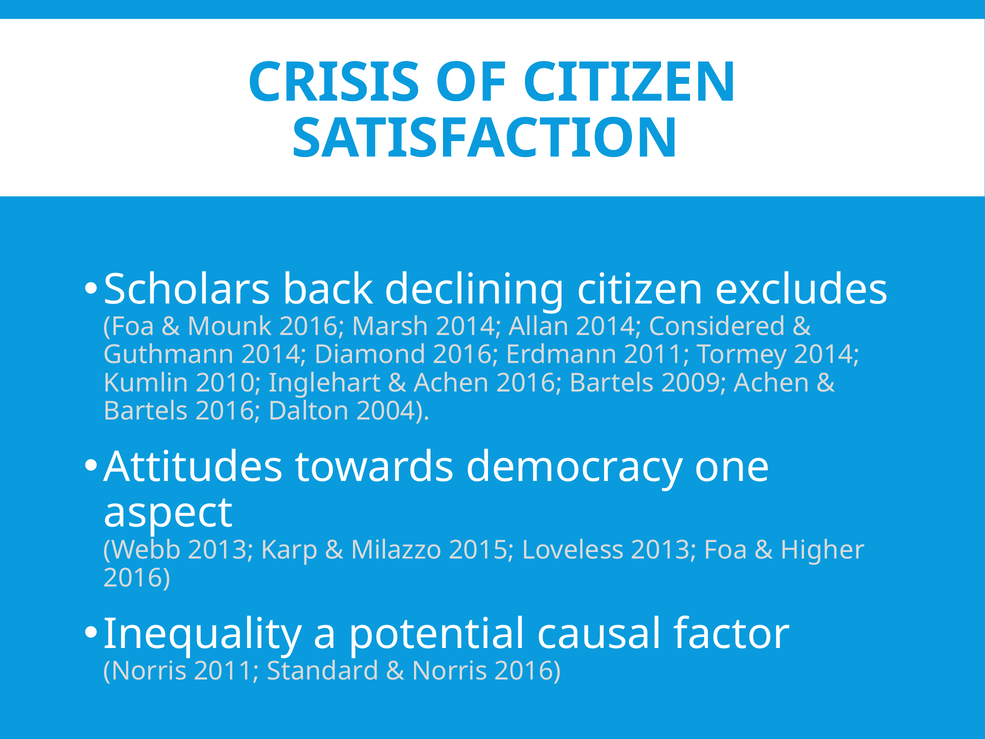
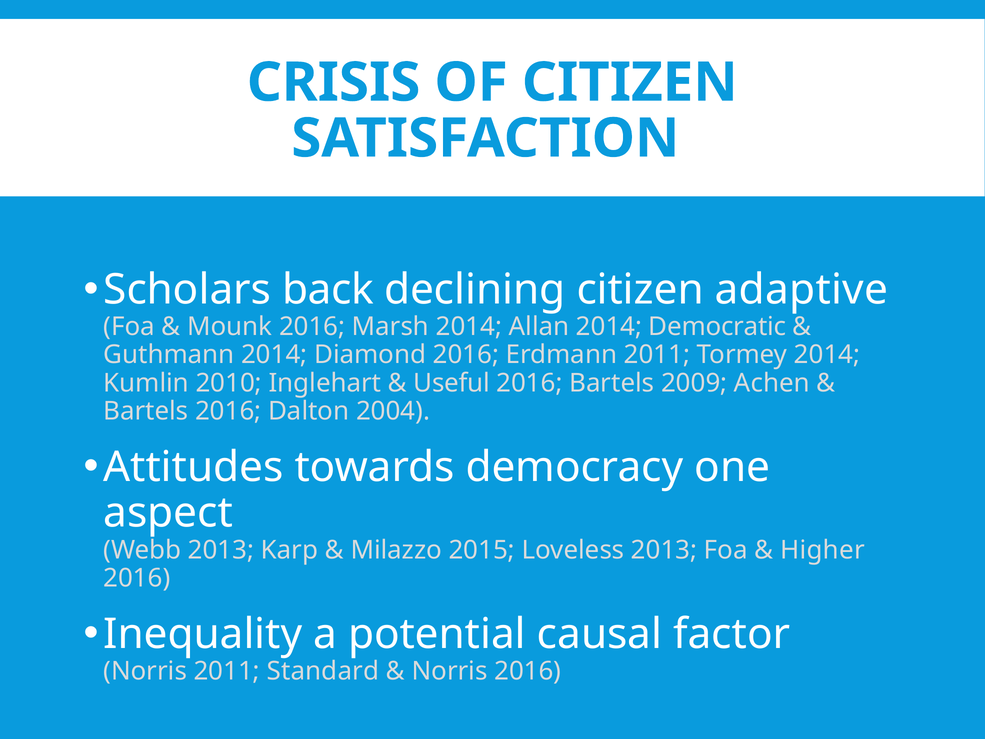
excludes: excludes -> adaptive (801, 290)
Considered: Considered -> Democratic (717, 327)
Achen: Achen -> Useful (452, 383)
